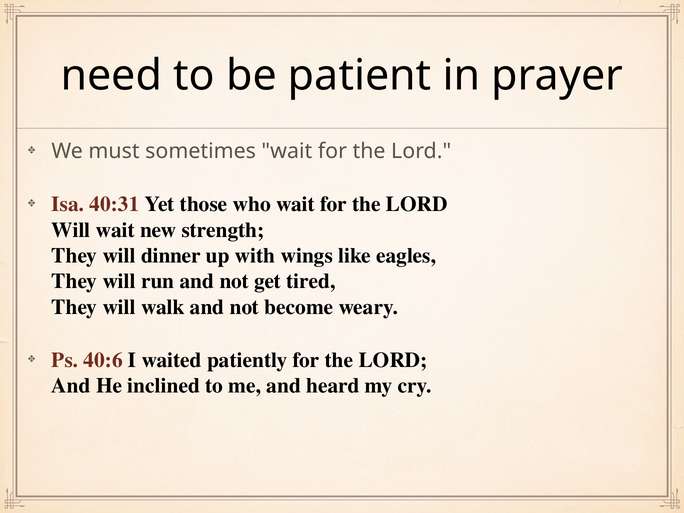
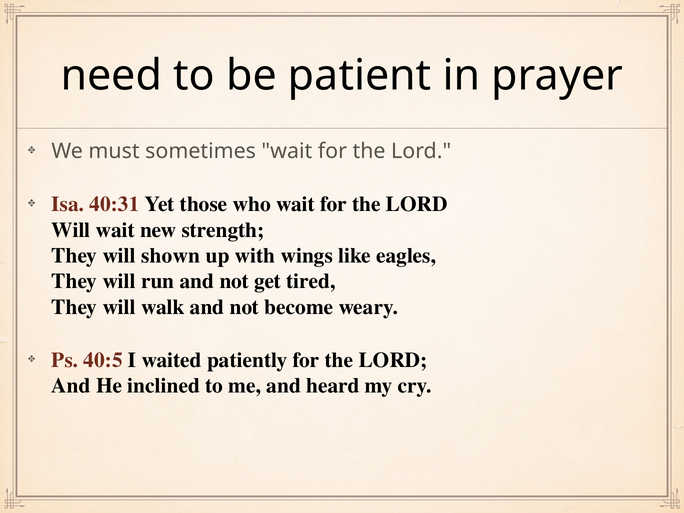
dinner: dinner -> shown (171, 256)
40:6: 40:6 -> 40:5 (103, 360)
